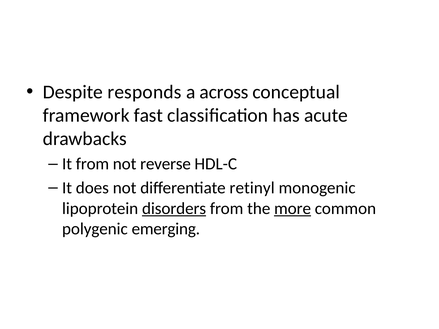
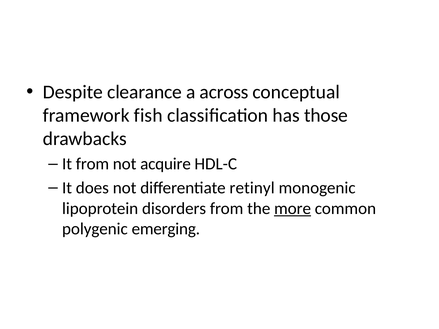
responds: responds -> clearance (145, 92)
fast: fast -> fish (148, 116)
acute: acute -> those (326, 116)
reverse: reverse -> acquire (166, 164)
disorders underline: present -> none (174, 209)
